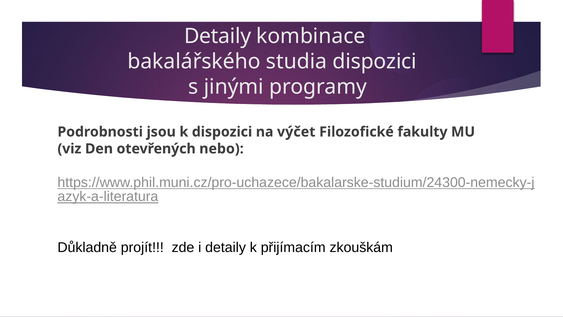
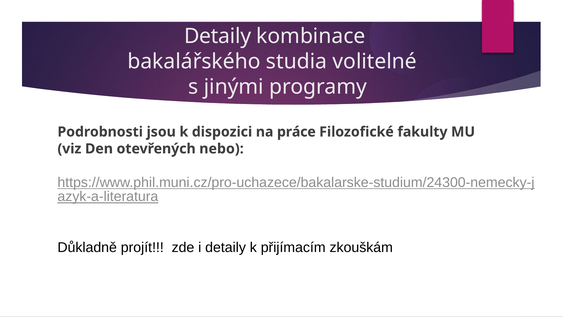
studia dispozici: dispozici -> volitelné (375, 61)
výčet: výčet -> práce (296, 132)
